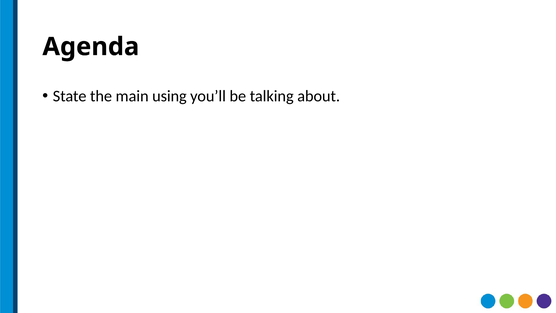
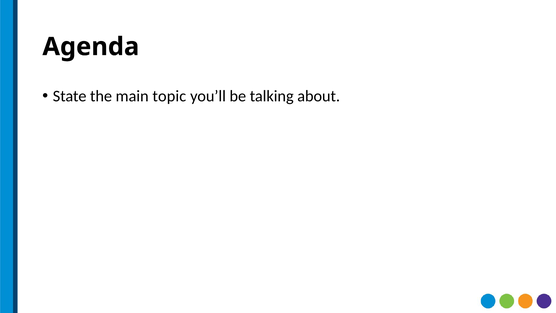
using: using -> topic (169, 96)
